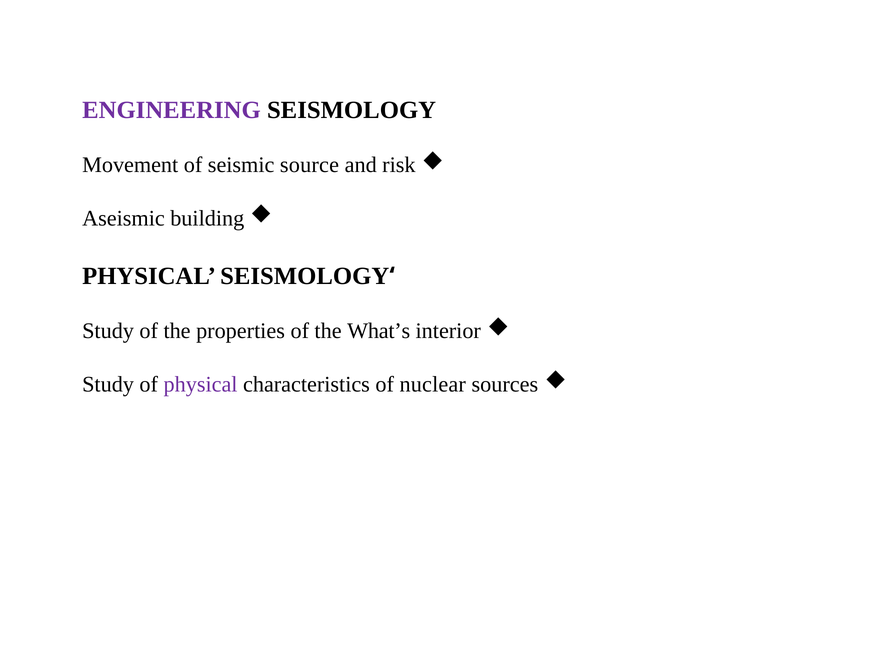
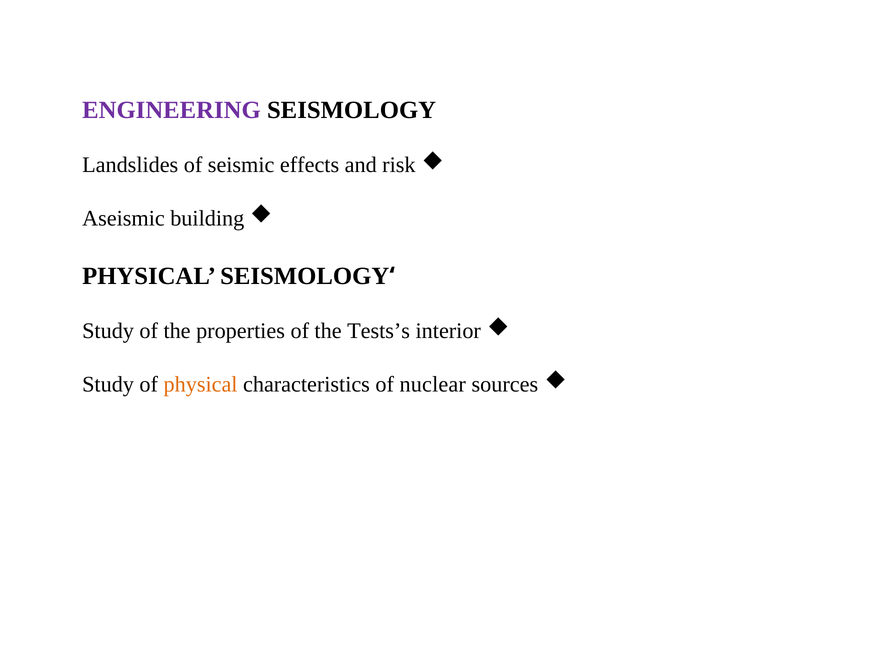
Movement: Movement -> Landslides (130, 165)
source: source -> effects (310, 165)
What’s: What’s -> Tests’s (379, 331)
physical colour: purple -> orange (201, 384)
